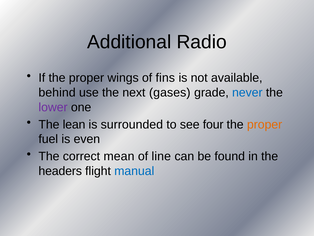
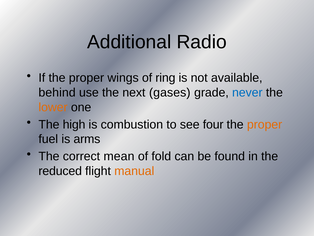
fins: fins -> ring (165, 78)
lower colour: purple -> orange (53, 107)
lean: lean -> high (74, 124)
surrounded: surrounded -> combustion (132, 124)
even: even -> arms (87, 139)
line: line -> fold (161, 156)
headers: headers -> reduced (60, 171)
manual colour: blue -> orange (134, 171)
